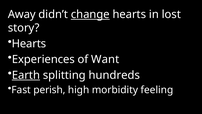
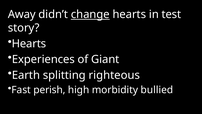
lost: lost -> test (171, 14)
Want: Want -> Giant (105, 59)
Earth underline: present -> none (26, 75)
hundreds: hundreds -> righteous (114, 75)
feeling: feeling -> bullied (157, 90)
